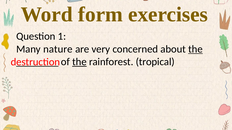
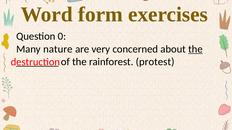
1: 1 -> 0 (62, 36)
the underline: present -> none (79, 62)
tropical: tropical -> protest (155, 62)
